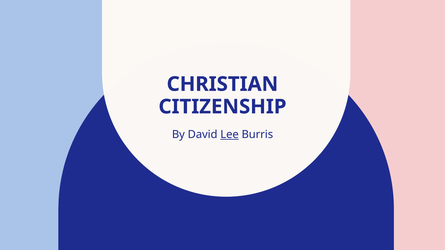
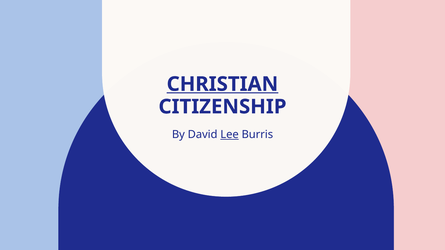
CHRISTIAN underline: none -> present (222, 84)
